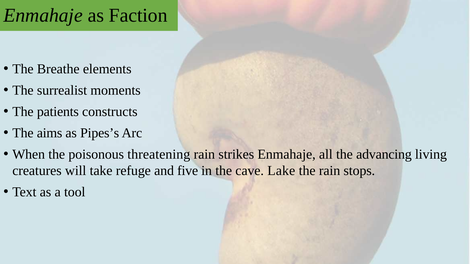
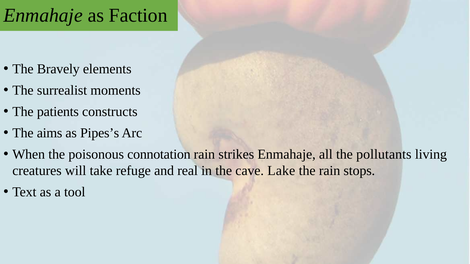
Breathe: Breathe -> Bravely (58, 69)
threatening: threatening -> connotation (159, 155)
advancing: advancing -> pollutants (384, 155)
five: five -> real (188, 171)
